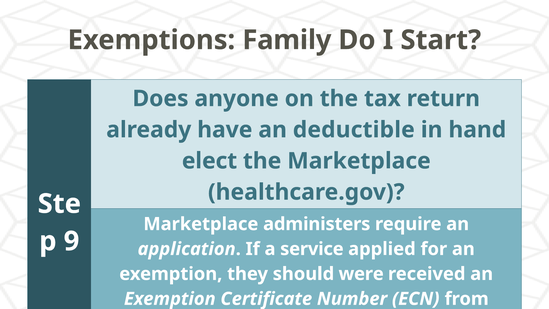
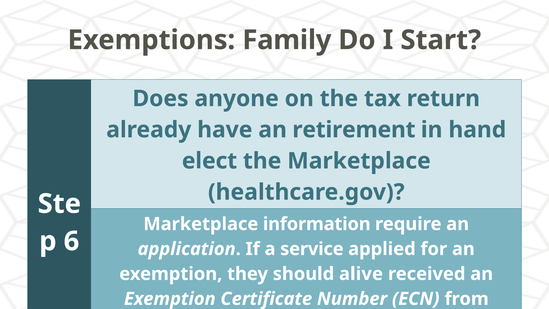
deductible: deductible -> retirement (354, 130)
administers: administers -> information (317, 224)
9: 9 -> 6 (72, 241)
were: were -> alive (361, 274)
